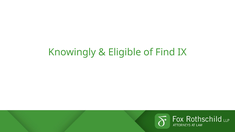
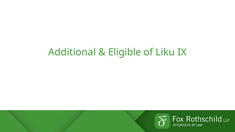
Knowingly: Knowingly -> Additional (72, 52)
Find: Find -> Liku (165, 52)
